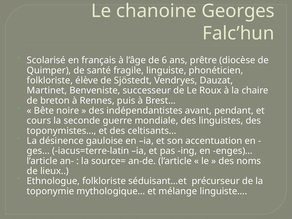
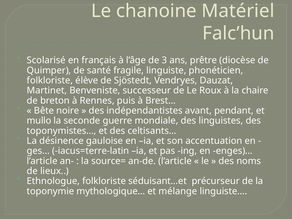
Georges: Georges -> Matériel (238, 11)
6: 6 -> 3 (164, 60)
cours: cours -> mullo (39, 121)
